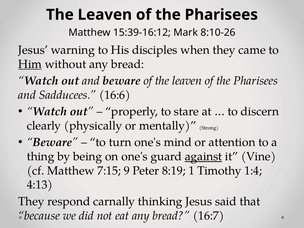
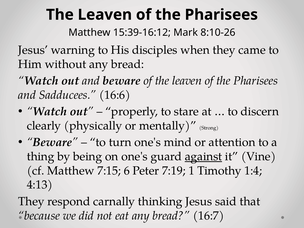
Him underline: present -> none (30, 64)
9: 9 -> 6 (127, 171)
8:19: 8:19 -> 7:19 (174, 171)
